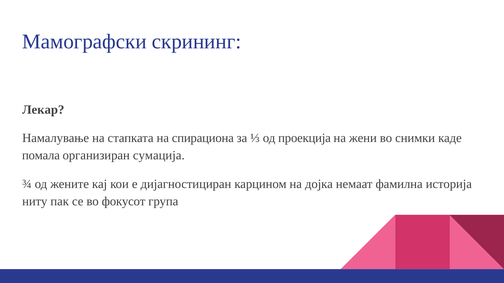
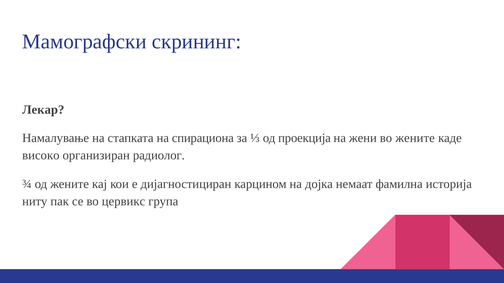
во снимки: снимки -> жените (415, 138)
помала: помала -> високо (41, 156)
сумација: сумација -> радиолог (159, 156)
фокусот: фокусот -> цервикс (123, 202)
